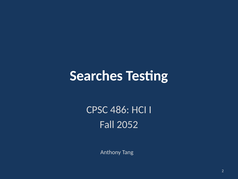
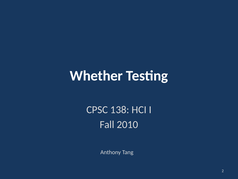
Searches: Searches -> Whether (96, 76)
486: 486 -> 138 (120, 109)
2052: 2052 -> 2010 (127, 124)
